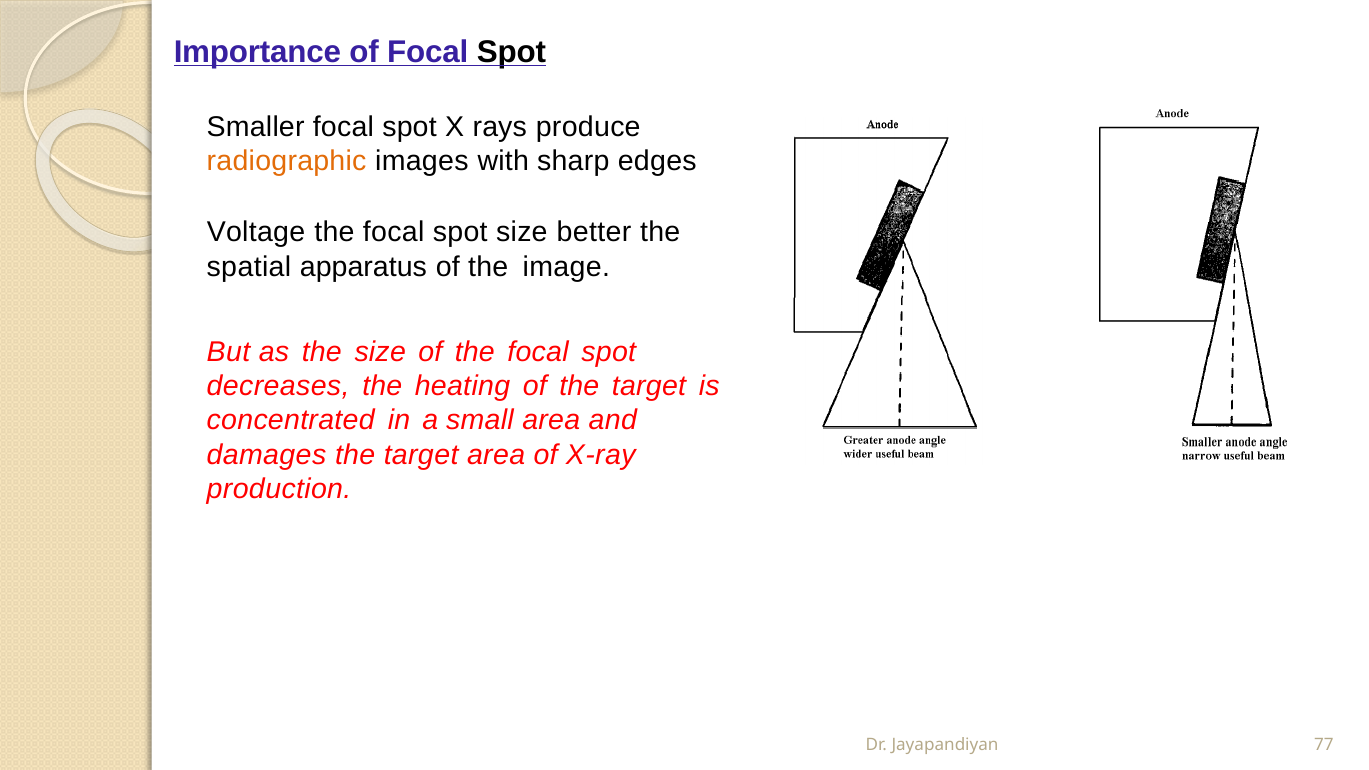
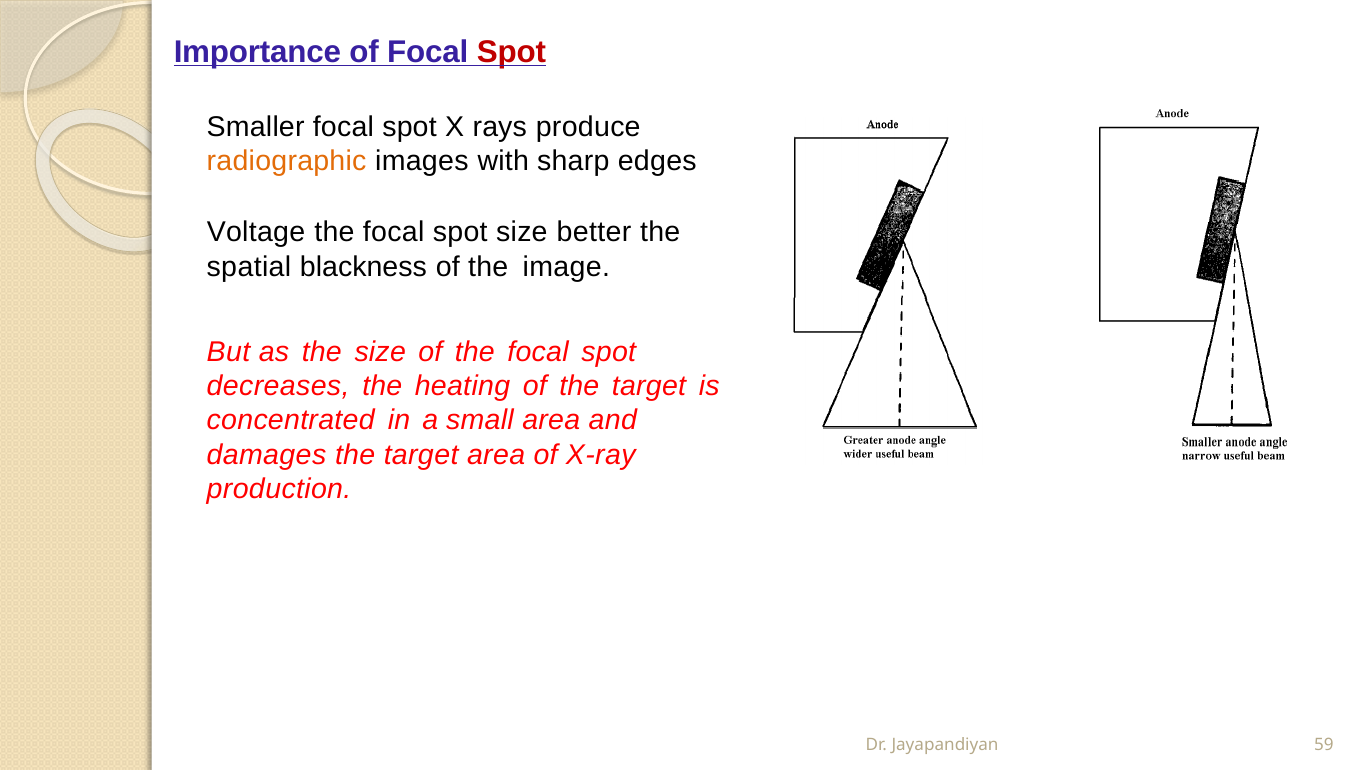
Spot colour: black -> red (512, 52)
apparatus: apparatus -> blackness (363, 267)
77: 77 -> 59 (1324, 745)
